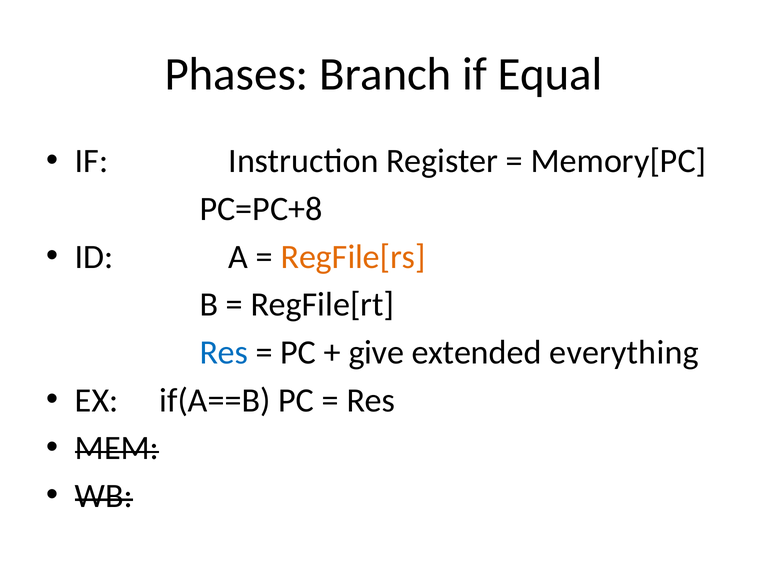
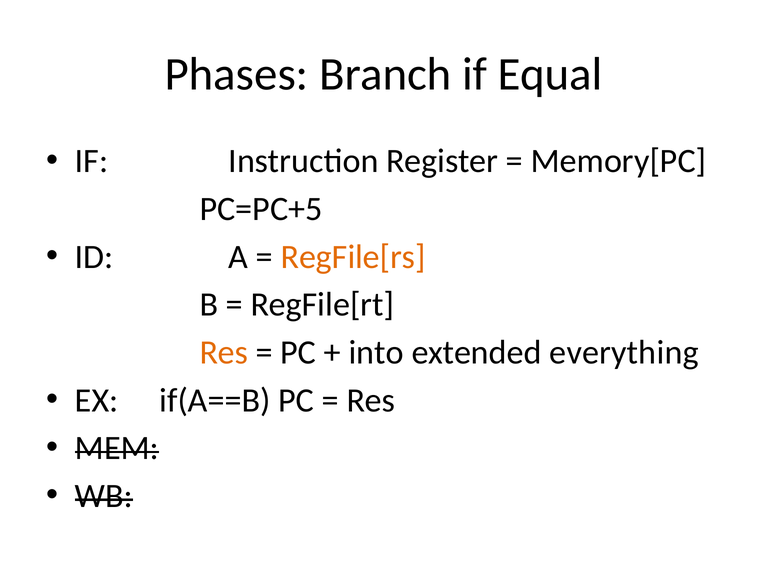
PC=PC+8: PC=PC+8 -> PC=PC+5 (261, 209)
Res colour: blue -> orange (224, 352)
give: give -> into (376, 352)
